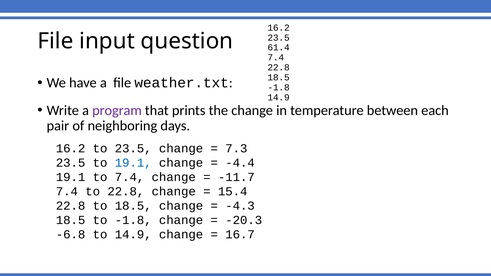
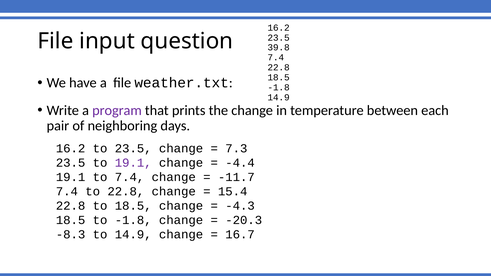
61.4: 61.4 -> 39.8 (279, 48)
19.1 colour: blue -> purple (133, 163)
-6.8: -6.8 -> -8.3 (71, 235)
